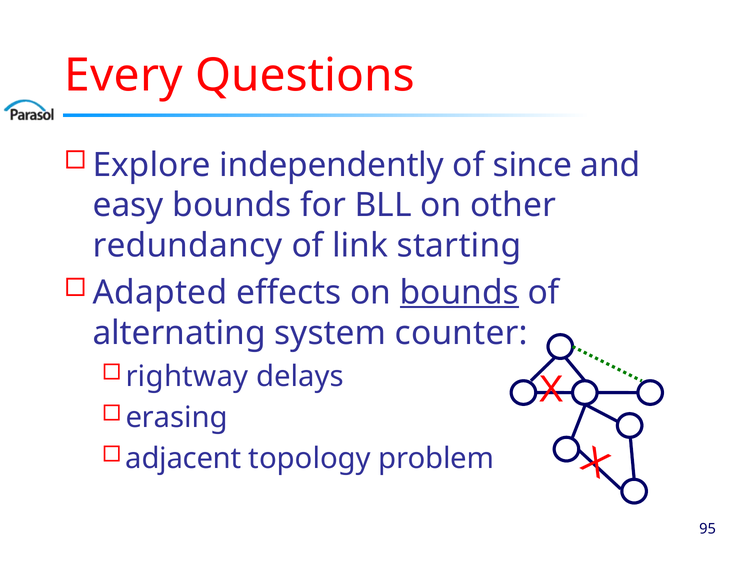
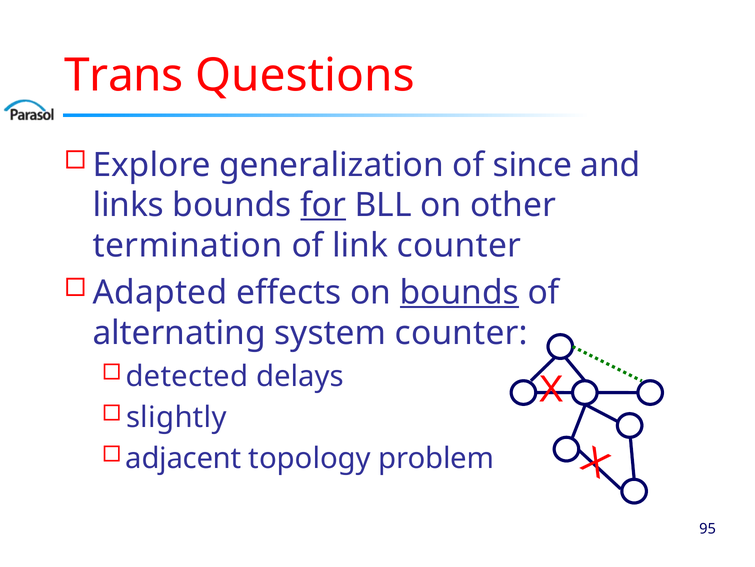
Every: Every -> Trans (124, 76)
independently: independently -> generalization (332, 165)
easy: easy -> links (128, 205)
for underline: none -> present (323, 205)
redundancy: redundancy -> termination (187, 245)
link starting: starting -> counter (459, 245)
rightway: rightway -> detected (187, 376)
erasing: erasing -> slightly (176, 417)
